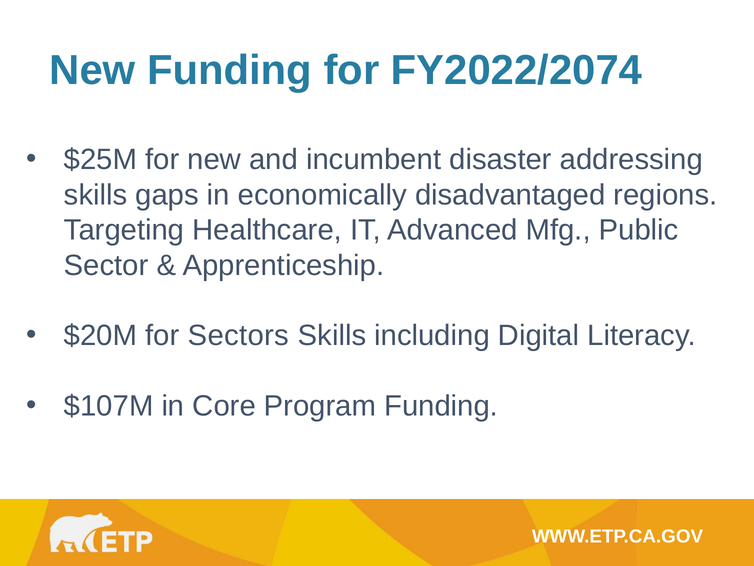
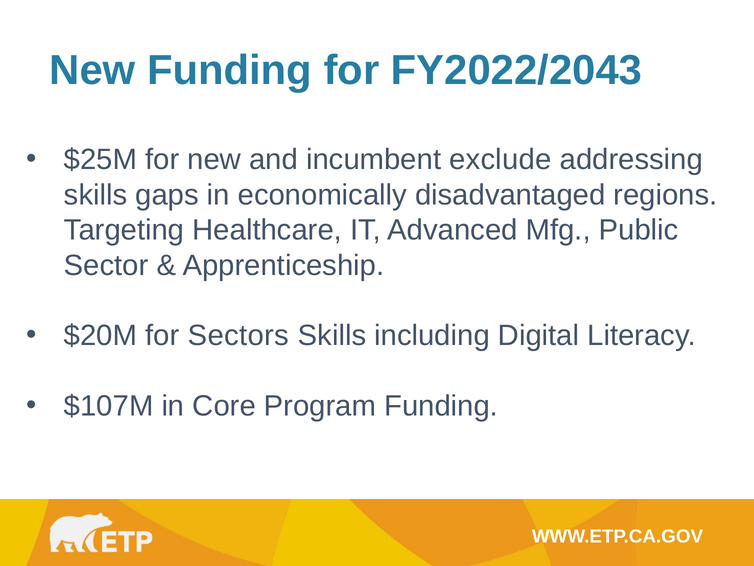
FY2022/2074: FY2022/2074 -> FY2022/2043 (517, 70)
disaster: disaster -> exclude (500, 159)
